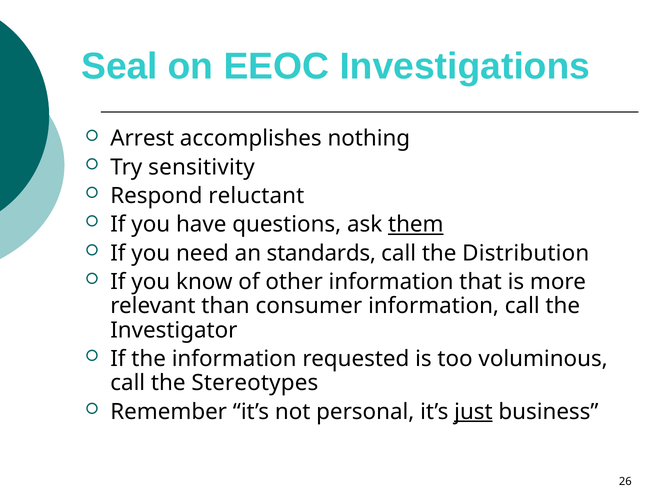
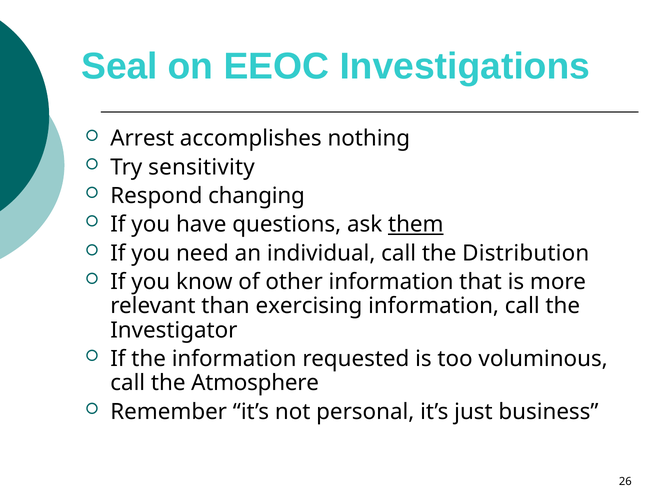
reluctant: reluctant -> changing (256, 196)
standards: standards -> individual (321, 253)
consumer: consumer -> exercising (309, 306)
Stereotypes: Stereotypes -> Atmosphere (255, 383)
just underline: present -> none (473, 412)
